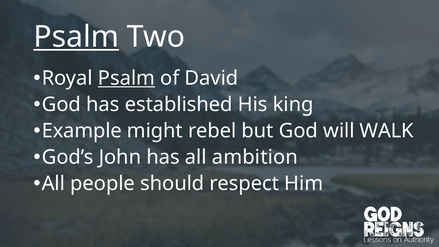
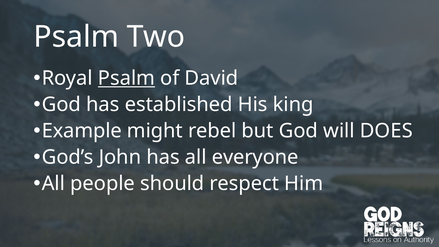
Psalm underline: present -> none (76, 37)
WALK: WALK -> DOES (386, 131)
ambition: ambition -> everyone (255, 157)
